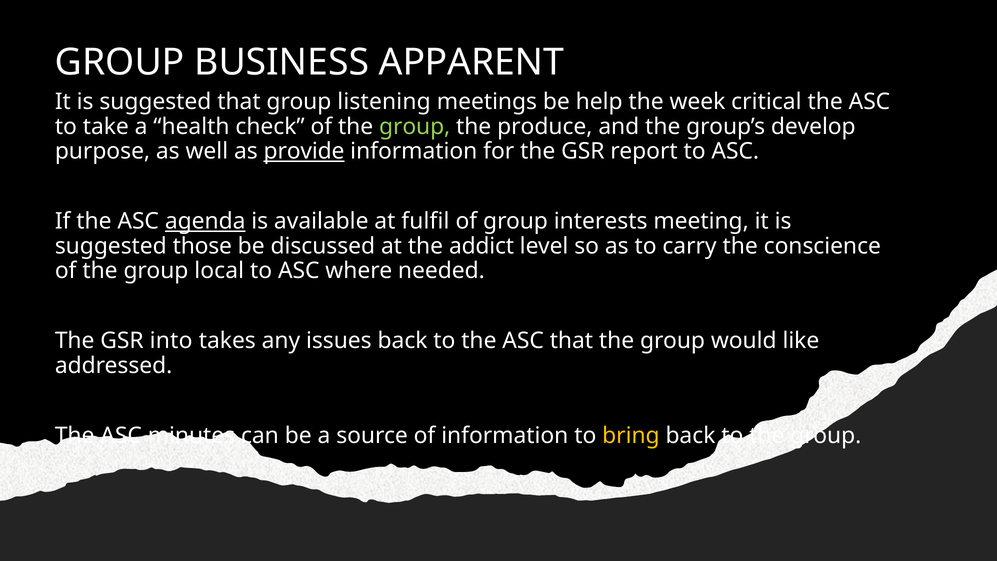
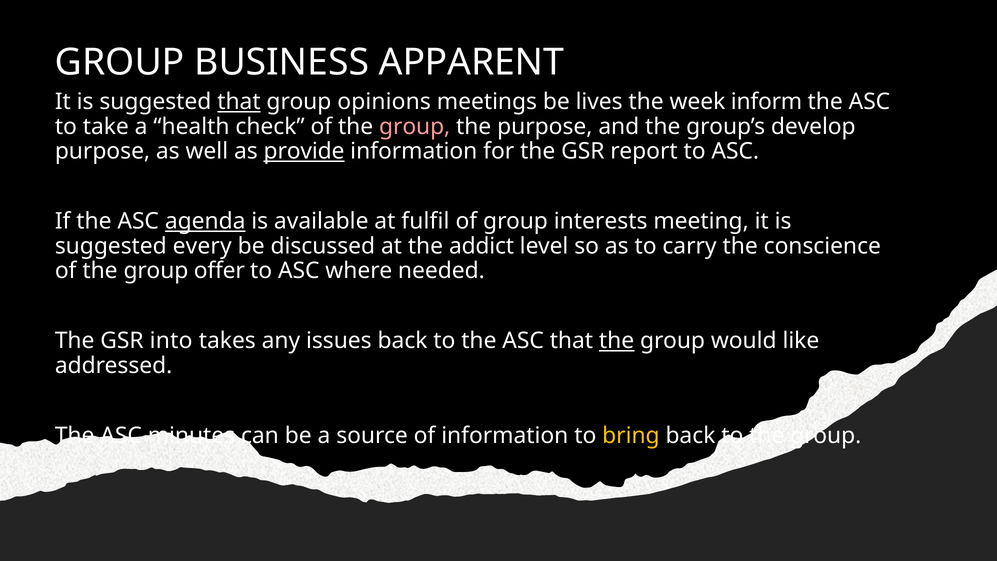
that underline: none -> present (239, 102)
listening: listening -> opinions (384, 102)
help: help -> lives (599, 102)
critical: critical -> inform (767, 102)
group colour: light green -> pink (415, 127)
the produce: produce -> purpose (545, 127)
those: those -> every (202, 246)
local: local -> offer (219, 271)
the underline: none -> present (617, 341)
